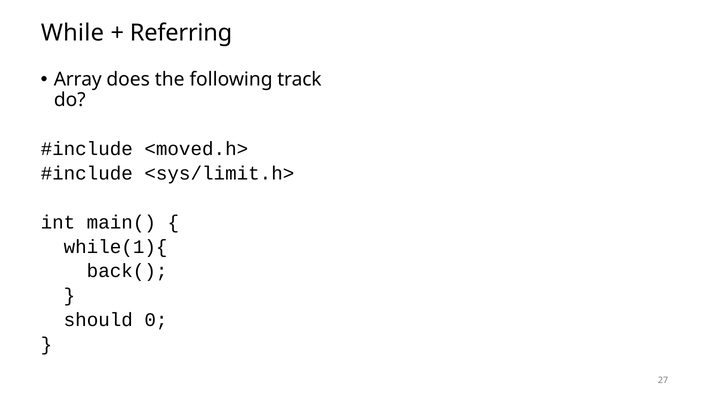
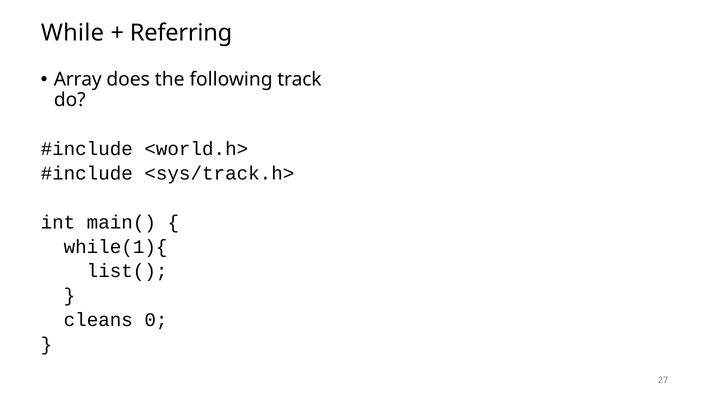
<moved.h>: <moved.h> -> <world.h> (196, 149)
<sys/limit.h>: <sys/limit.h> -> <sys/track.h> (219, 173)
back(: back( -> list( (127, 271)
should: should -> cleans (98, 320)
